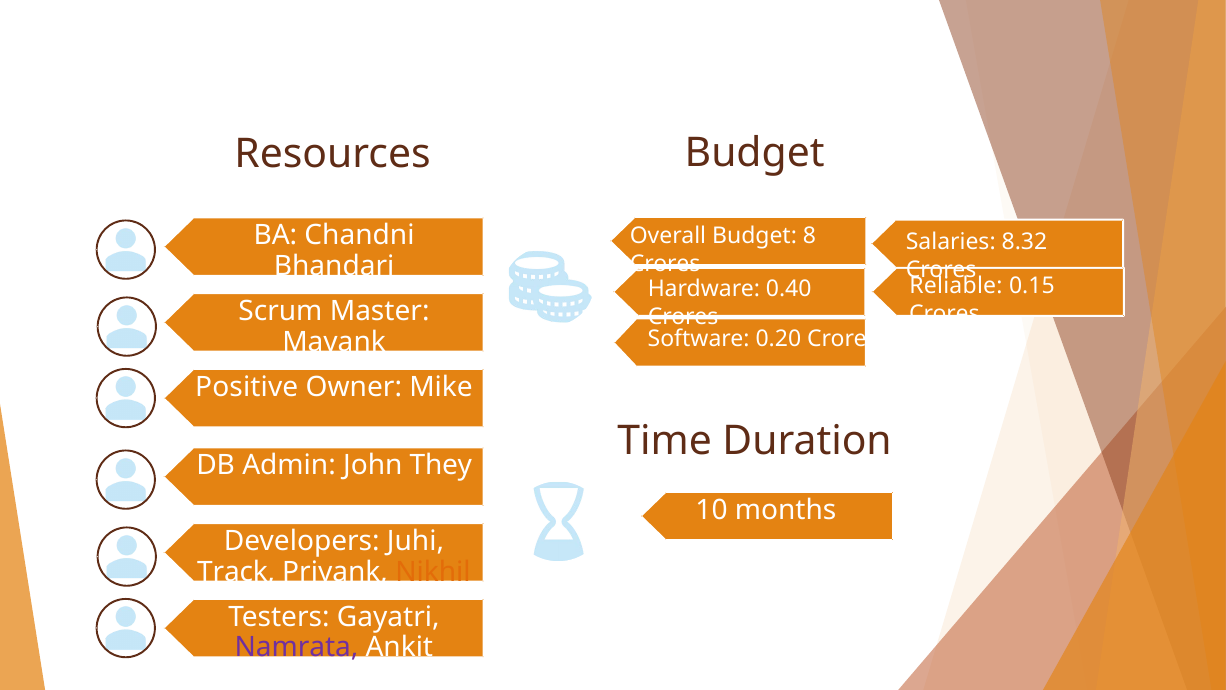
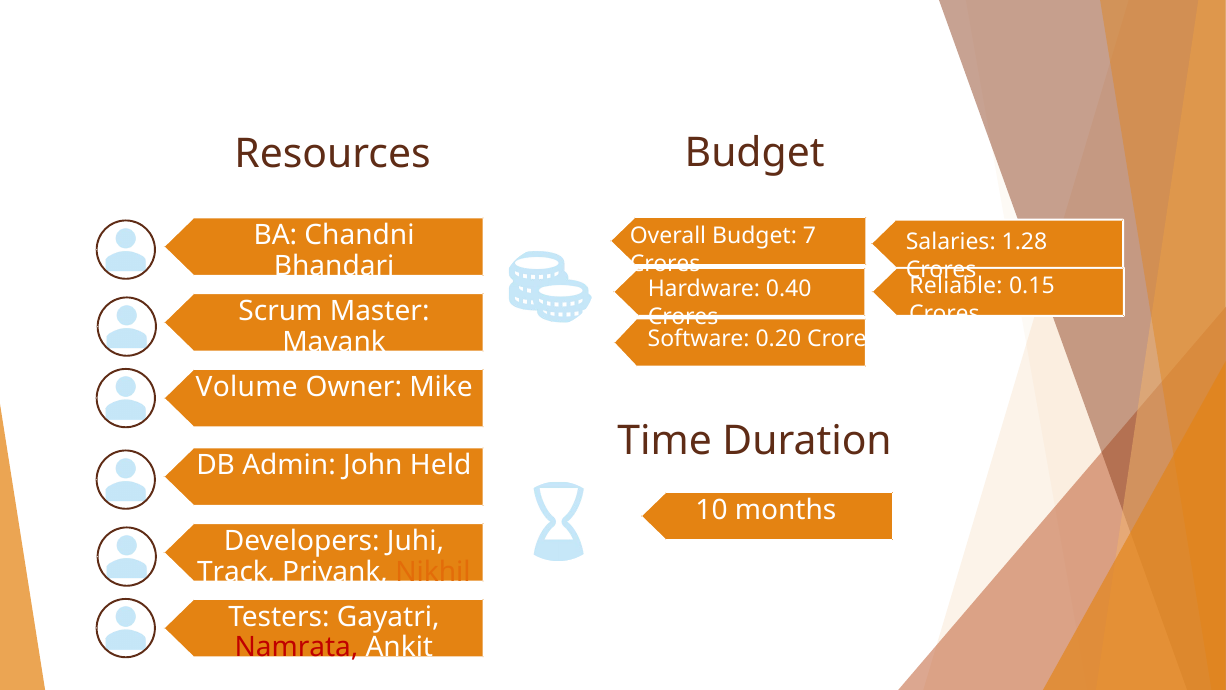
8: 8 -> 7 (809, 236)
8.32: 8.32 -> 1.28 (1024, 242)
Positive: Positive -> Volume (247, 387)
They: They -> Held (441, 465)
Namrata colour: purple -> red (297, 647)
